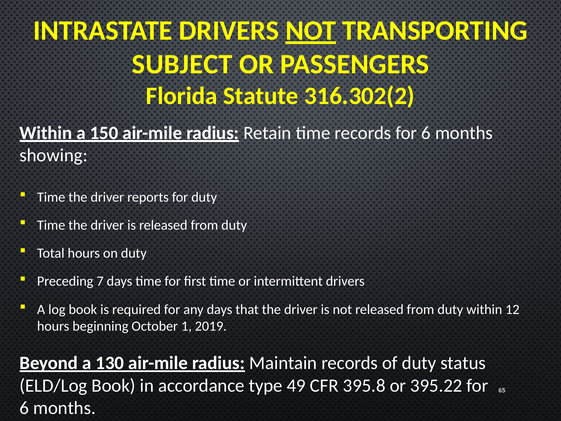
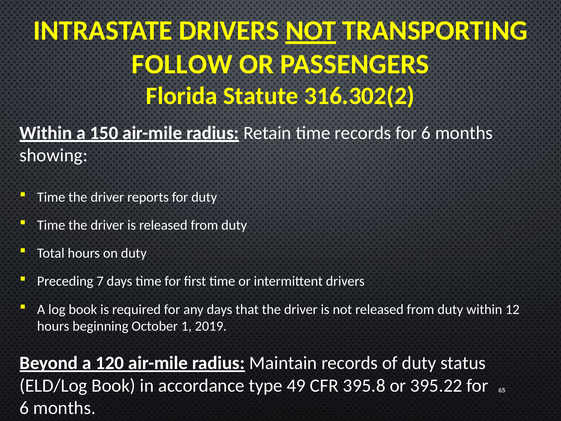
SUBJECT: SUBJECT -> FOLLOW (182, 64)
130: 130 -> 120 (110, 363)
